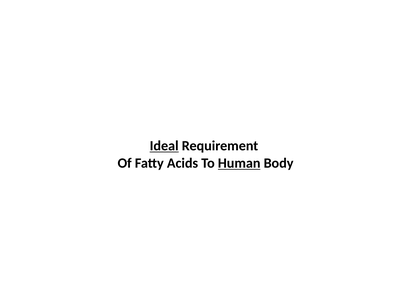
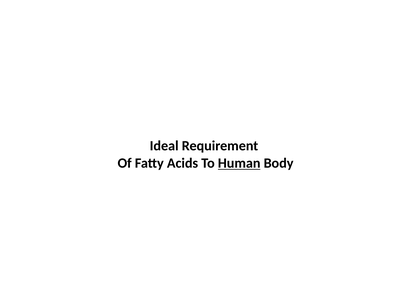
Ideal underline: present -> none (164, 146)
